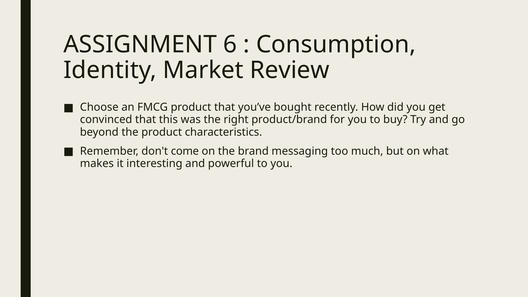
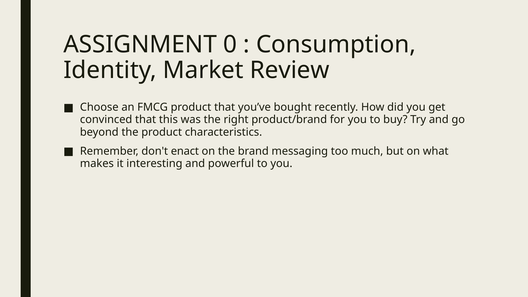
6: 6 -> 0 (230, 44)
come: come -> enact (185, 151)
